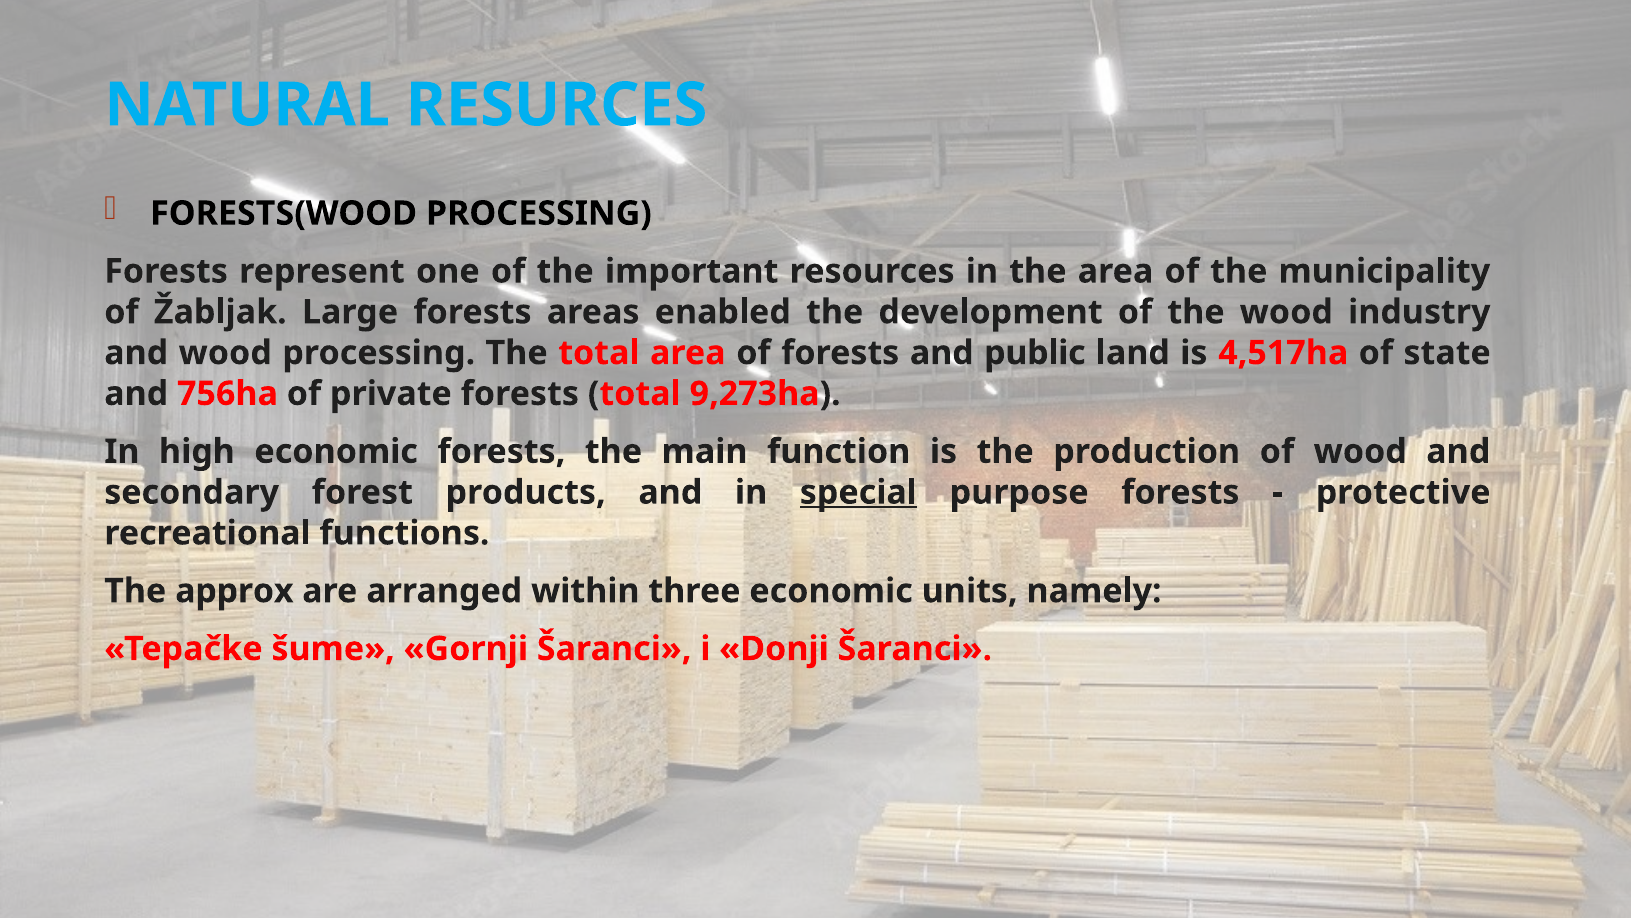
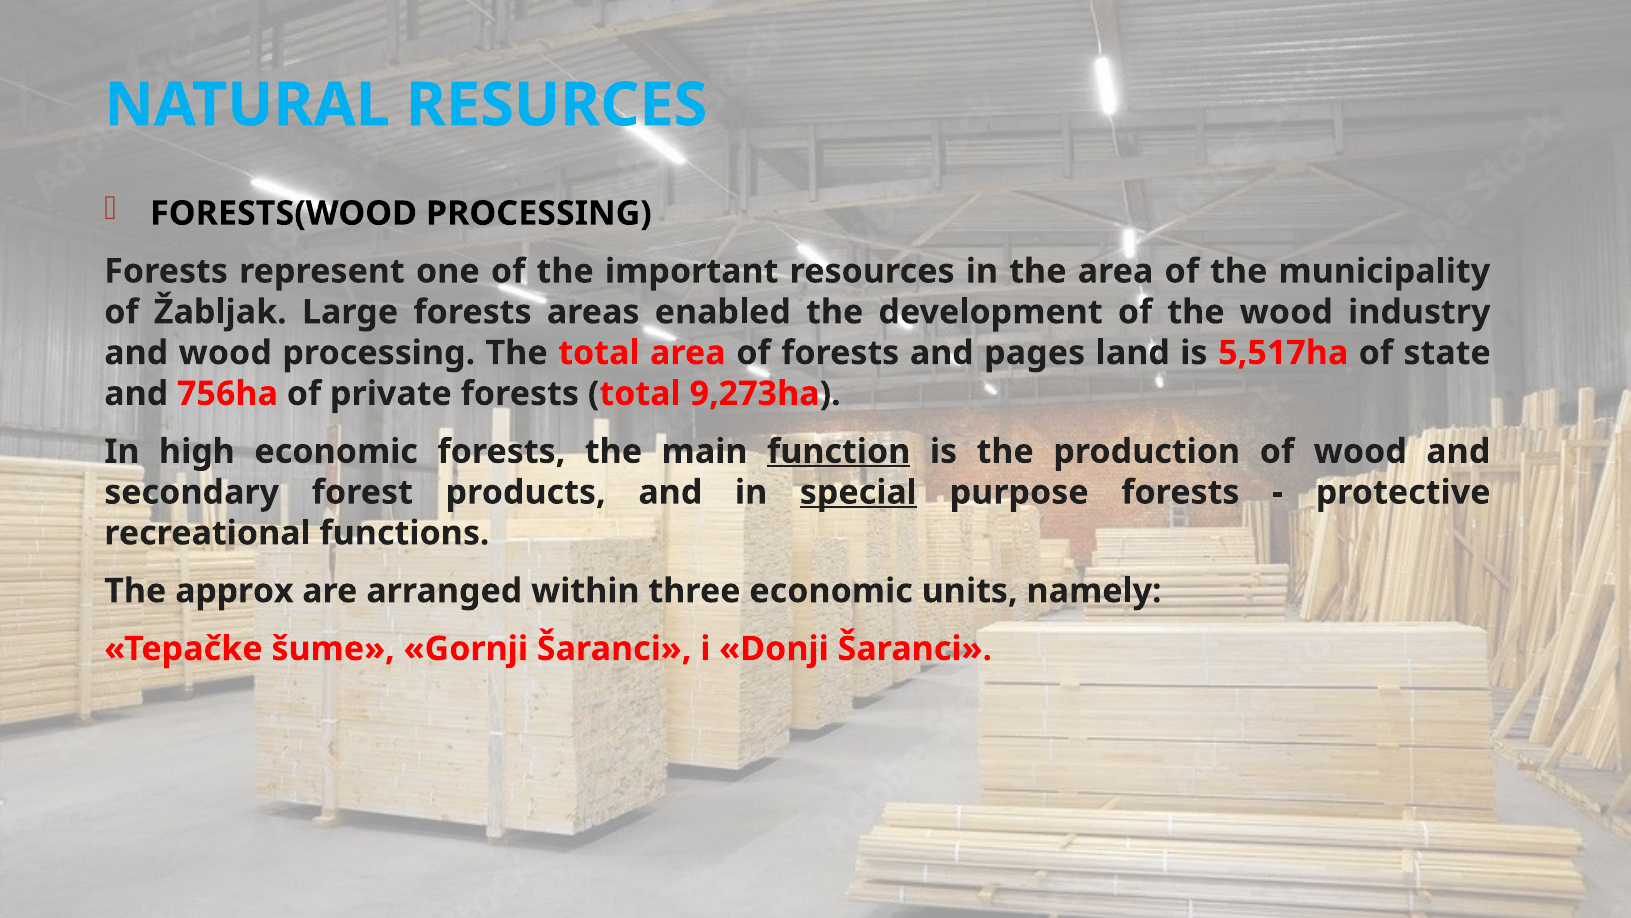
public: public -> pages (1035, 353)
4,517ha: 4,517ha -> 5,517ha (1283, 353)
function underline: none -> present (839, 451)
